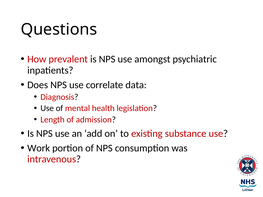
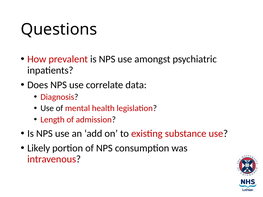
Work: Work -> Likely (39, 148)
